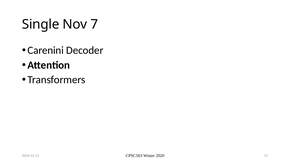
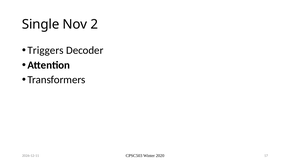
7: 7 -> 2 (94, 24)
Carenini: Carenini -> Triggers (46, 50)
